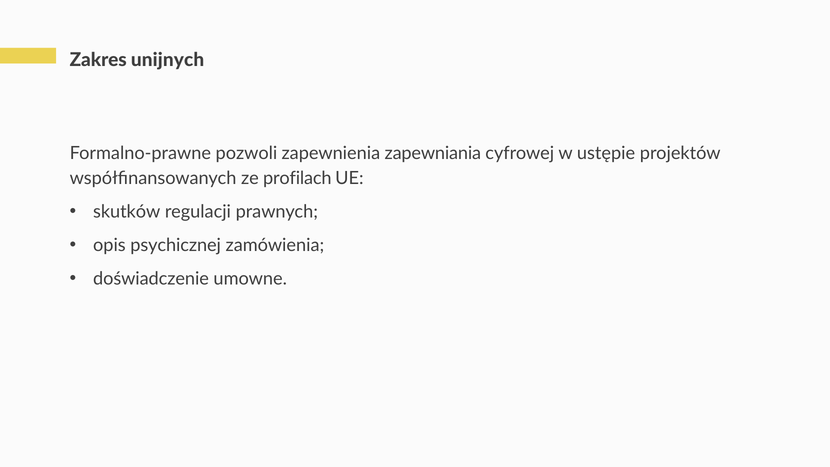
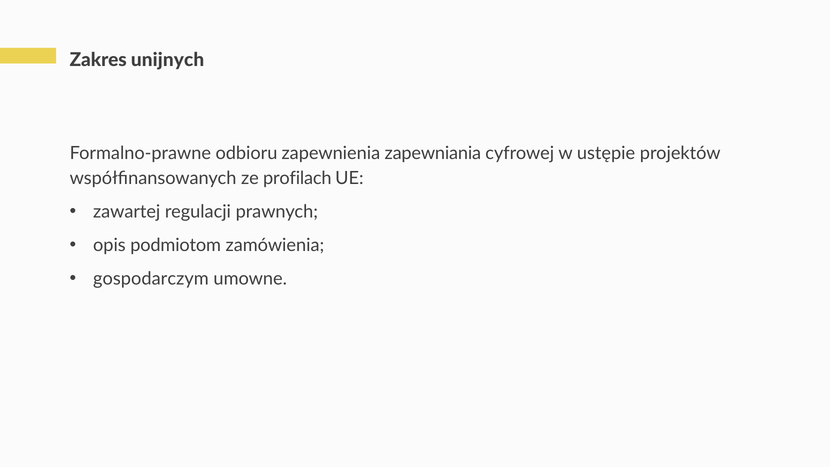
pozwoli: pozwoli -> odbioru (246, 153)
skutków: skutków -> zawartej (127, 212)
psychicznej: psychicznej -> podmiotom (176, 245)
doświadczenie: doświadczenie -> gospodarczym (151, 278)
